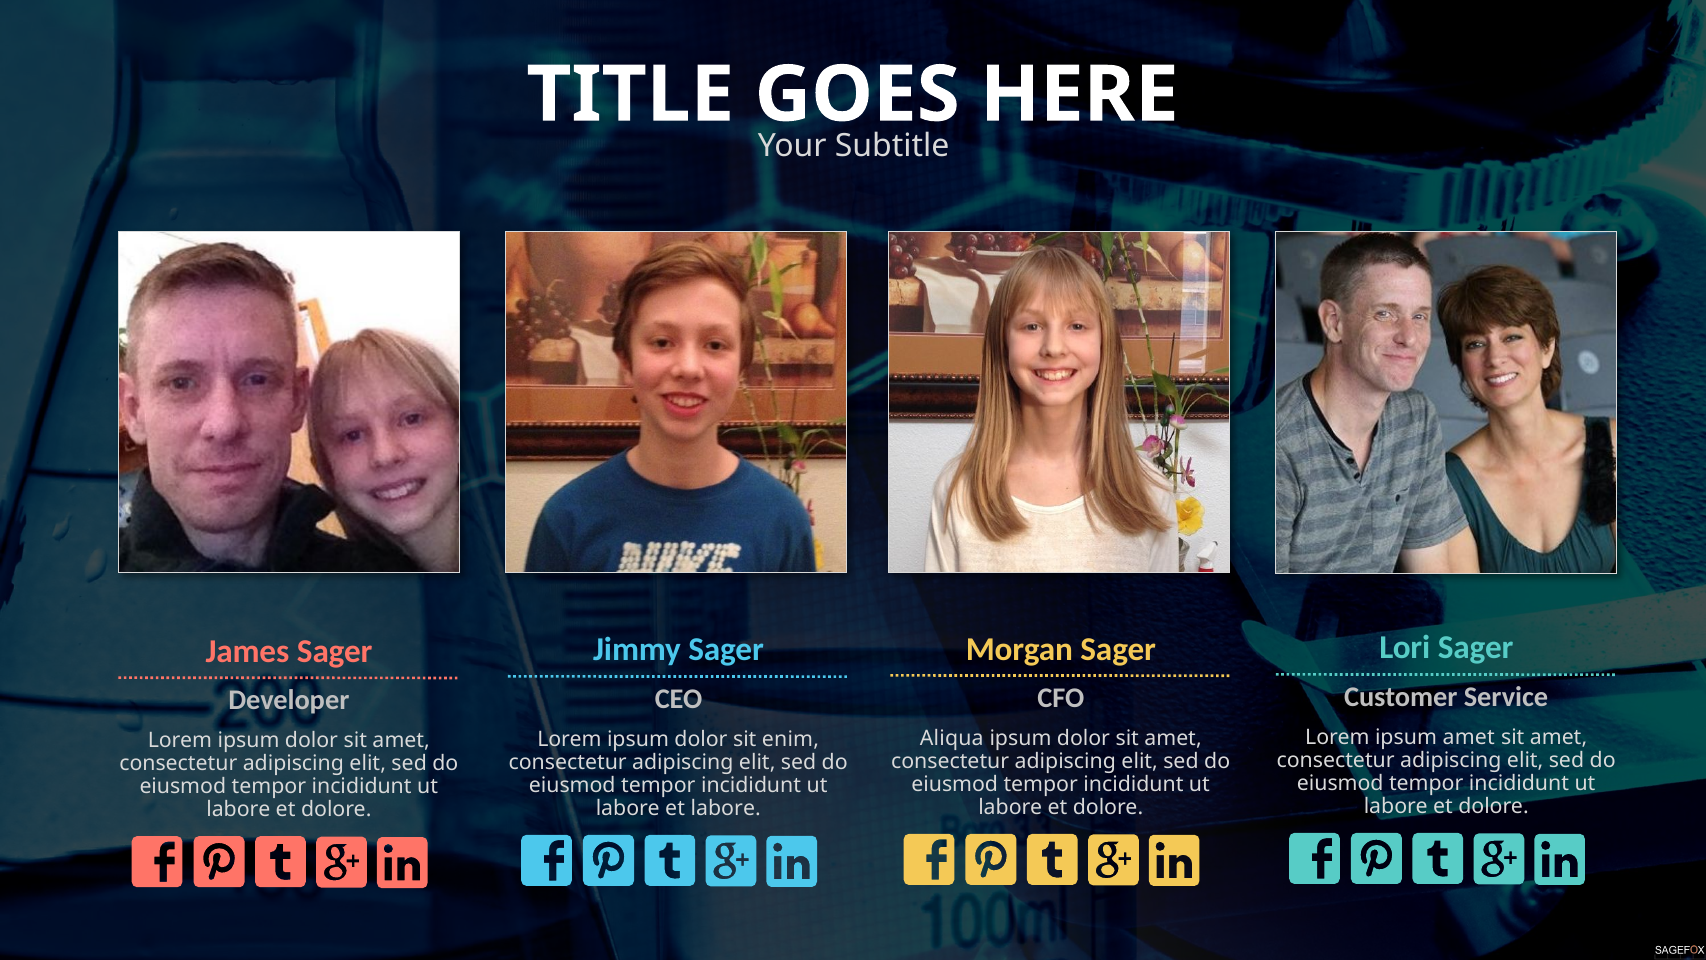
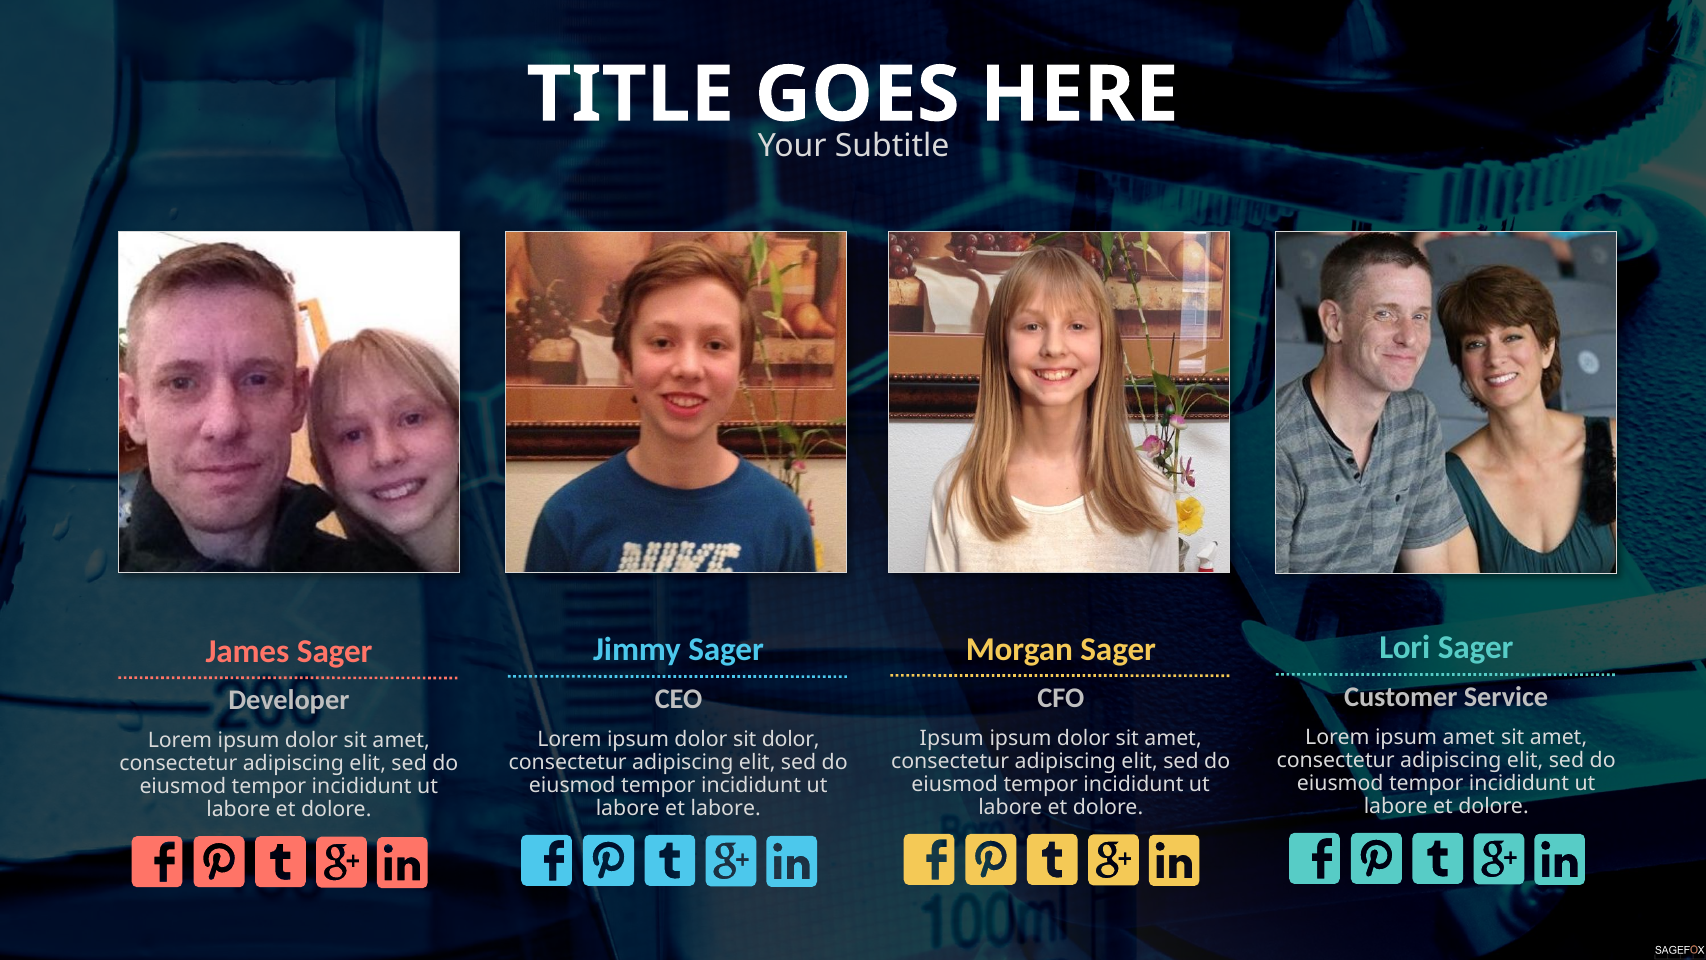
Aliqua: Aliqua -> Ipsum (952, 738)
sit enim: enim -> dolor (791, 739)
